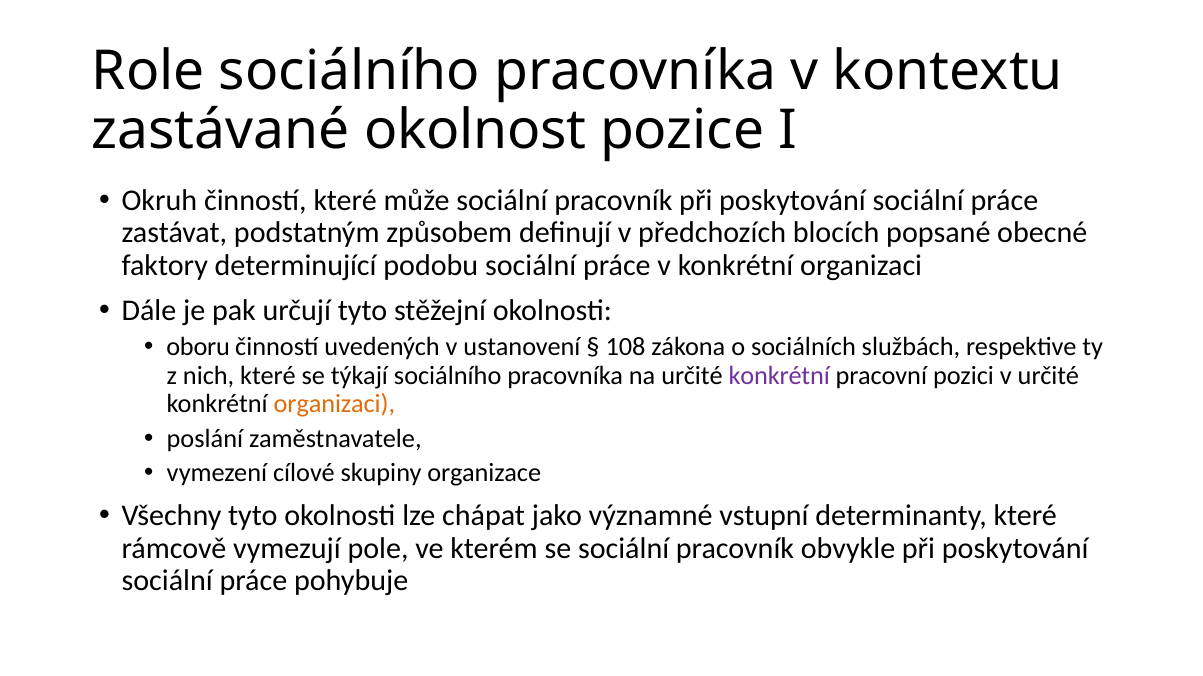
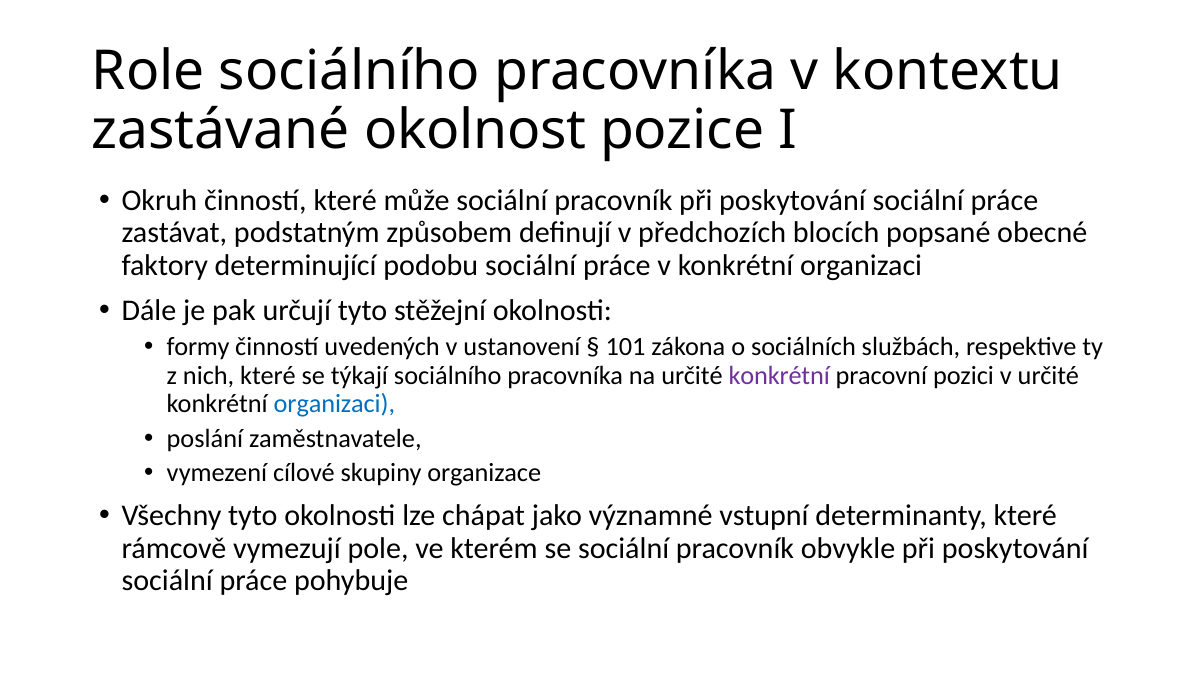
oboru: oboru -> formy (198, 347)
108: 108 -> 101 (625, 347)
organizaci colour: orange -> blue (334, 404)
